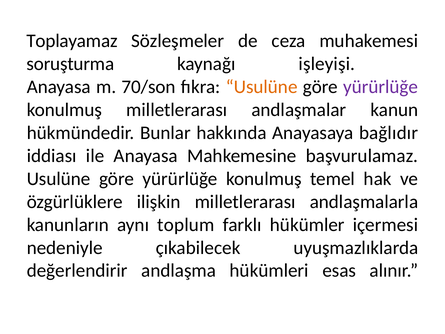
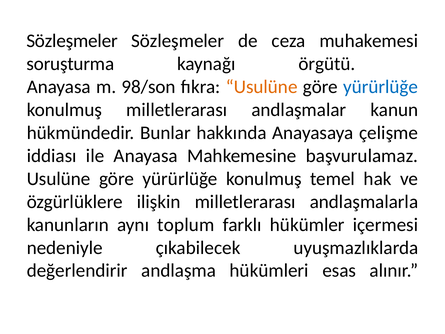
Toplayamaz: Toplayamaz -> Sözleşmeler (72, 41)
işleyişi: işleyişi -> örgütü (327, 64)
70/son: 70/son -> 98/son (149, 87)
yürürlüğe colour: purple -> blue (381, 87)
bağlıdır: bağlıdır -> çelişme (389, 133)
